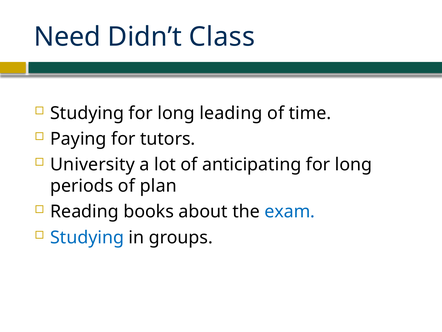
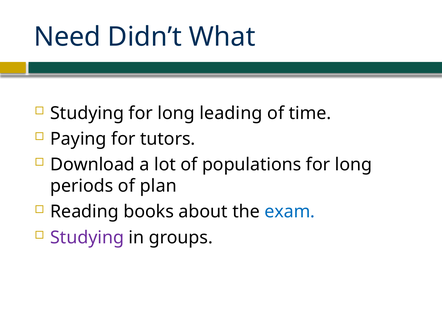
Class: Class -> What (222, 37)
University: University -> Download (93, 164)
anticipating: anticipating -> populations (252, 164)
Studying colour: blue -> purple (87, 237)
